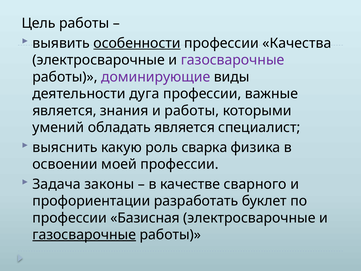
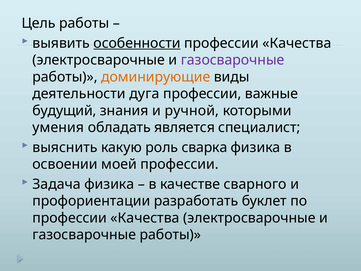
доминирующие colour: purple -> orange (156, 77)
является: является -> будущий (64, 111)
и работы: работы -> ручной (192, 111)
умений: умений -> умения (58, 127)
Задача законы: законы -> физика (109, 184)
Базисная: Базисная -> Качества (145, 218)
газосварочные underline: present -> none (84, 235)
